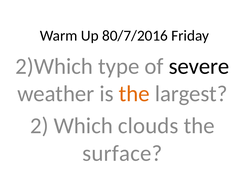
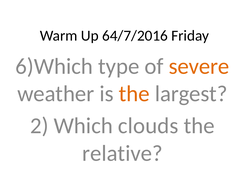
80/7/2016: 80/7/2016 -> 64/7/2016 (135, 36)
2)Which: 2)Which -> 6)Which (54, 66)
severe colour: black -> orange (199, 66)
surface: surface -> relative (122, 153)
